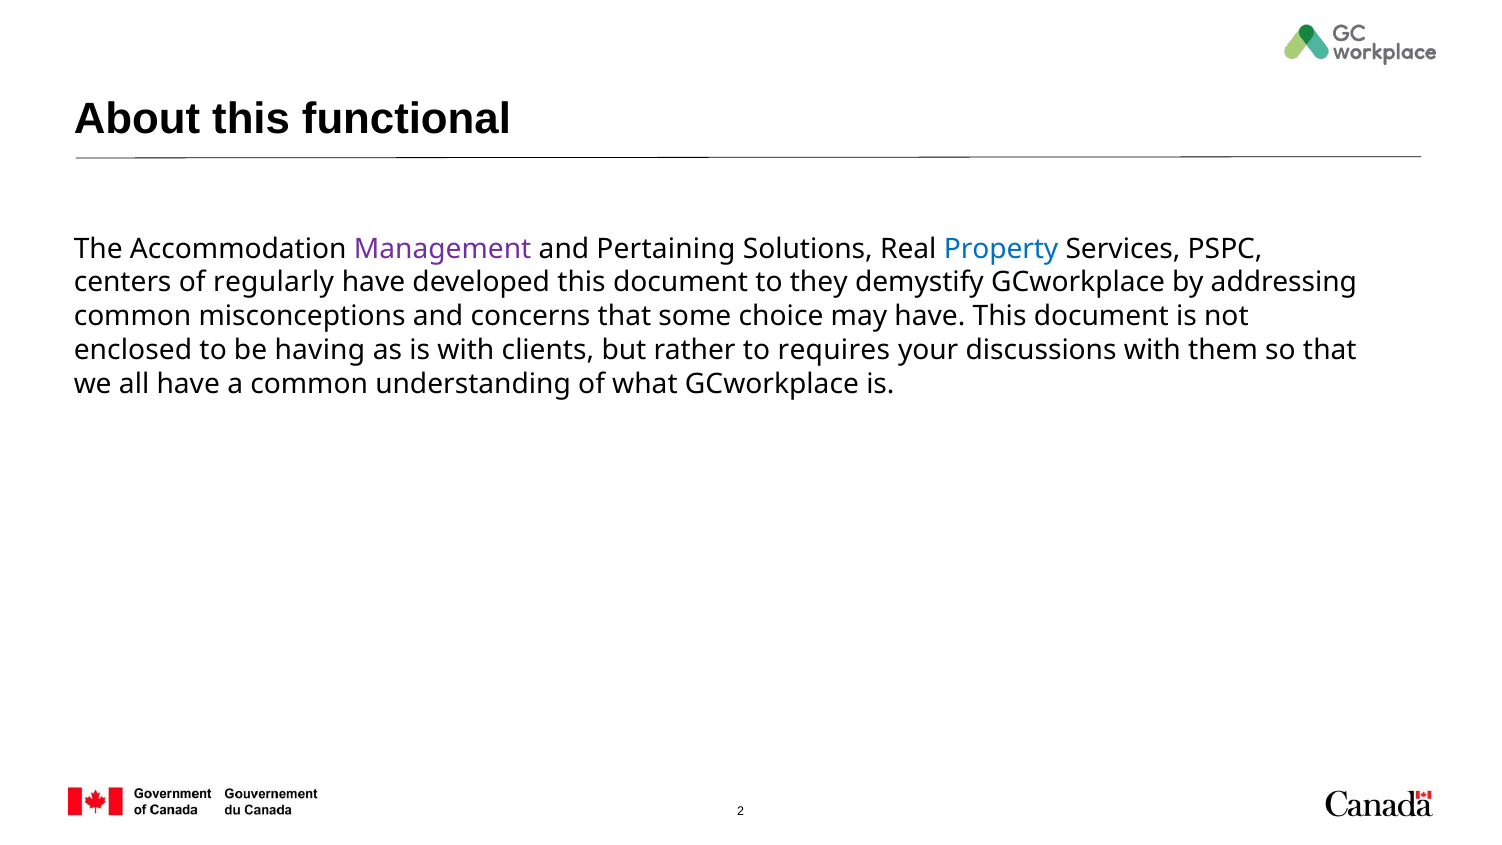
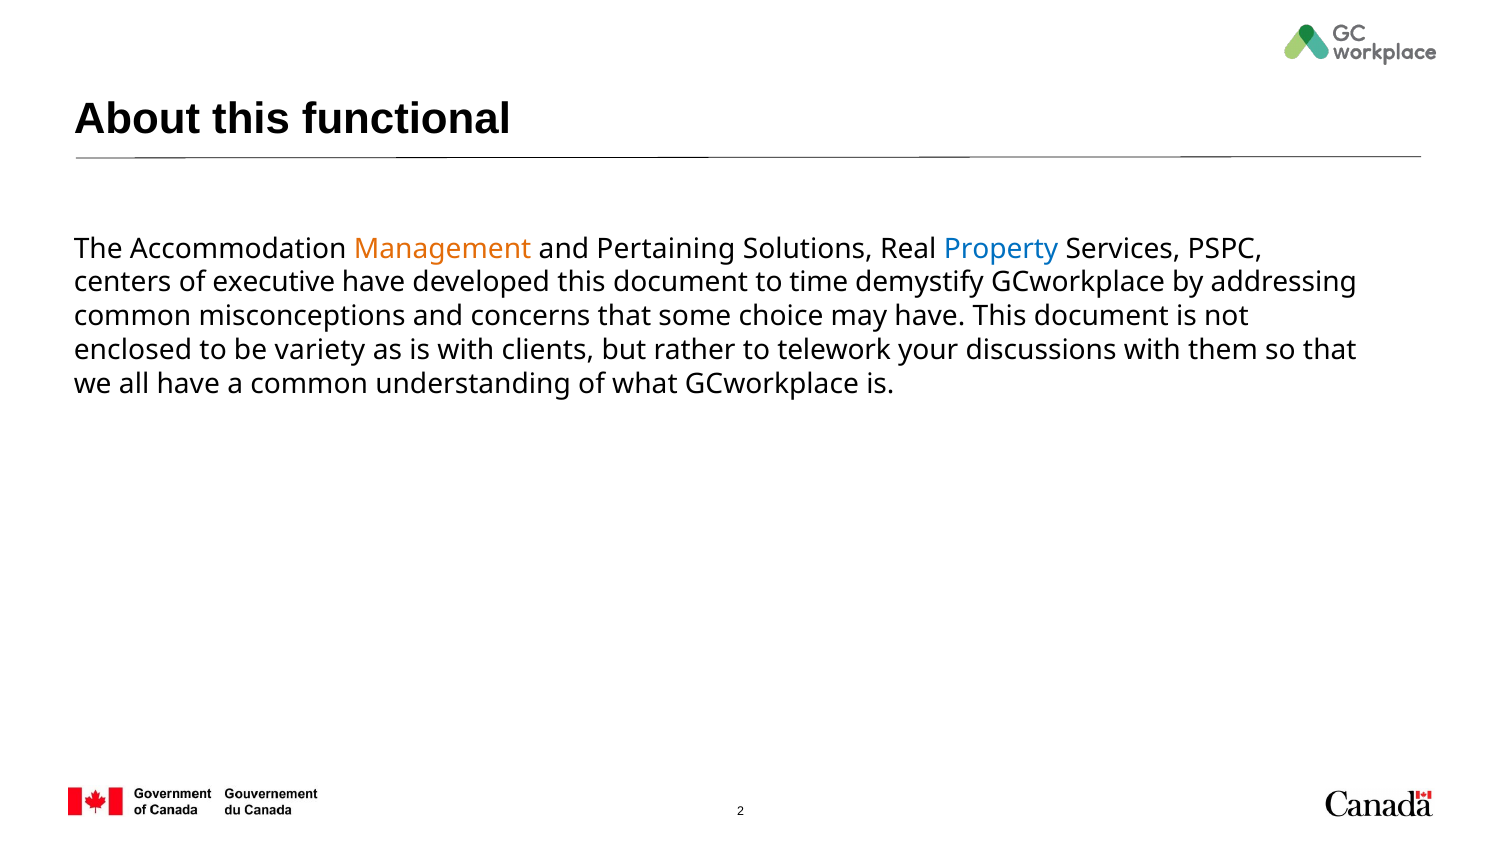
Management colour: purple -> orange (443, 249)
regularly: regularly -> executive (274, 283)
they: they -> time (819, 283)
having: having -> variety (320, 350)
requires: requires -> telework (834, 350)
